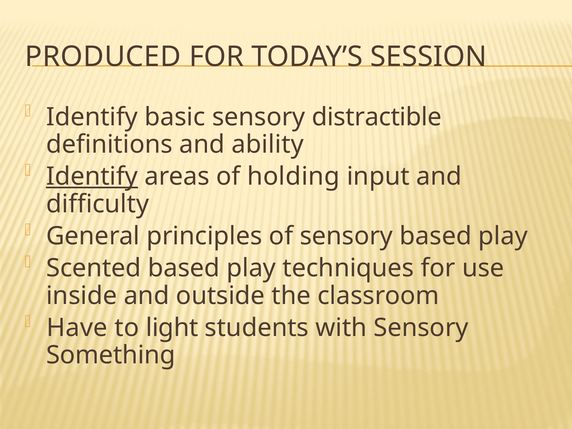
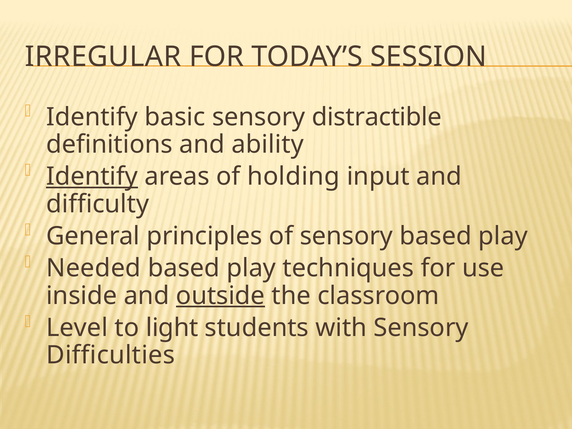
PRODUCED: PRODUCED -> IRREGULAR (103, 57)
Scented: Scented -> Needed (94, 268)
outside underline: none -> present (220, 296)
Have: Have -> Level (77, 328)
Something: Something -> Difficulties (111, 355)
